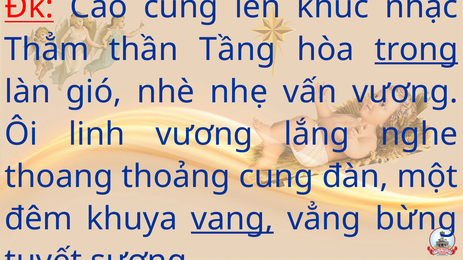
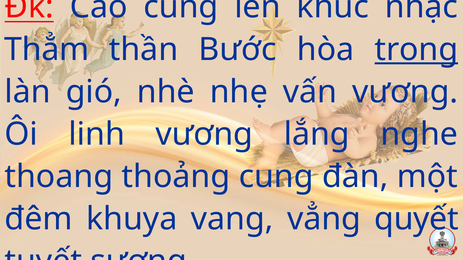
Tầng: Tầng -> Bước (238, 50)
vang underline: present -> none (232, 219)
bừng: bừng -> quyết (416, 219)
